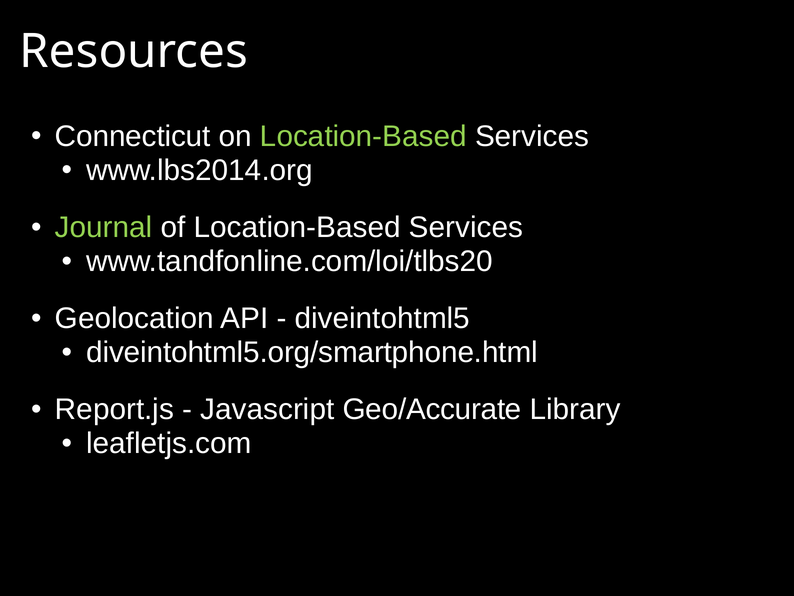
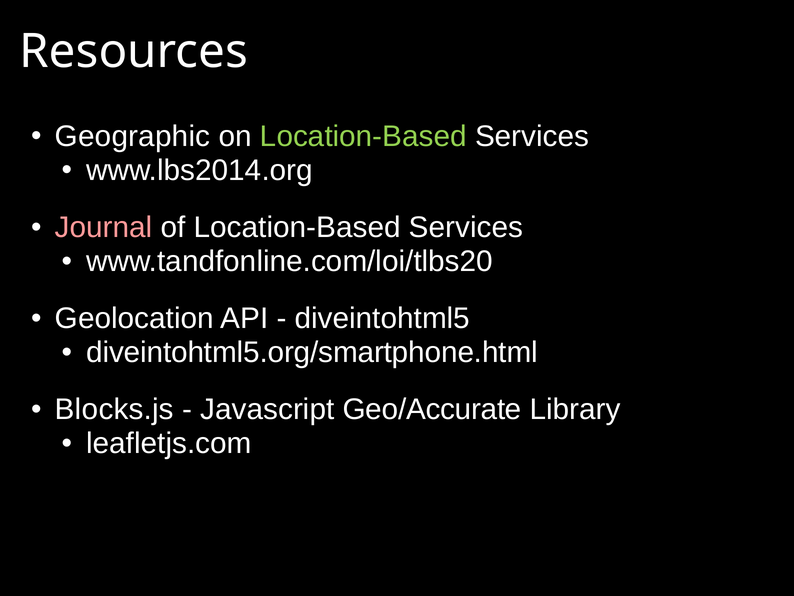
Connecticut: Connecticut -> Geographic (133, 136)
Journal colour: light green -> pink (104, 227)
Report.js: Report.js -> Blocks.js (114, 409)
